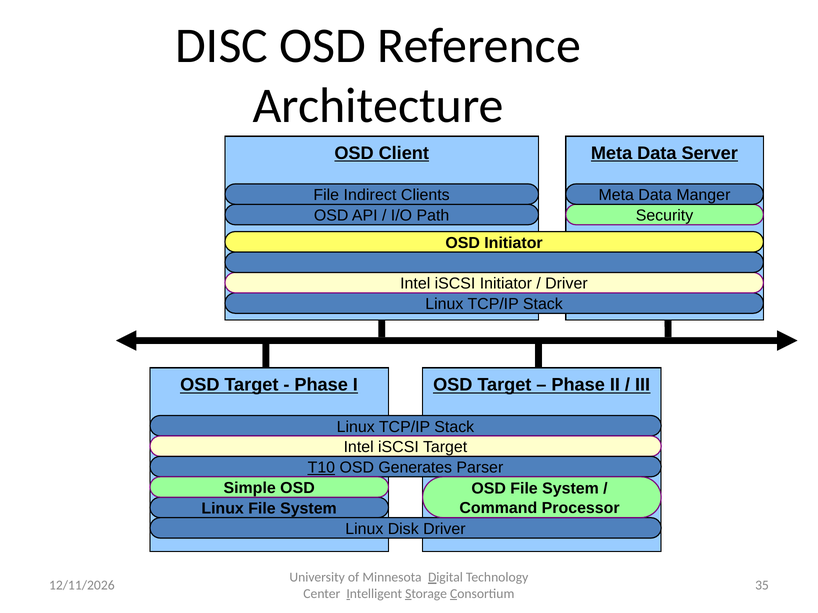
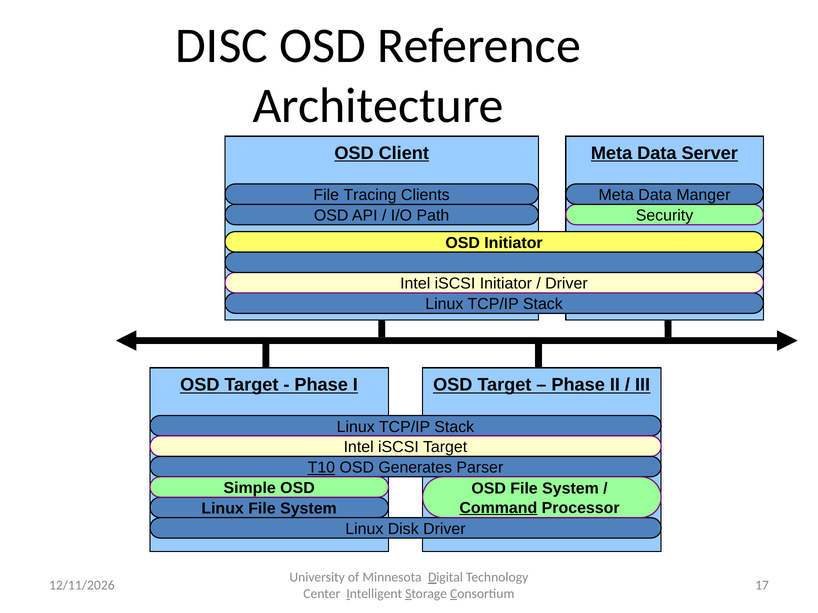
Indirect: Indirect -> Tracing (370, 195)
Command underline: none -> present (498, 508)
35: 35 -> 17 (762, 586)
